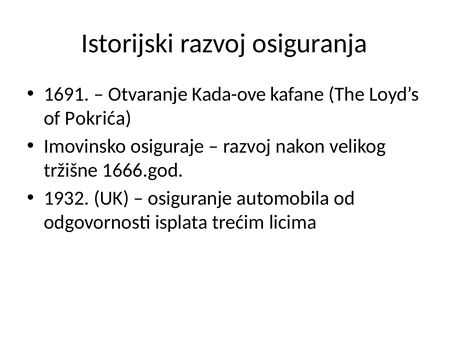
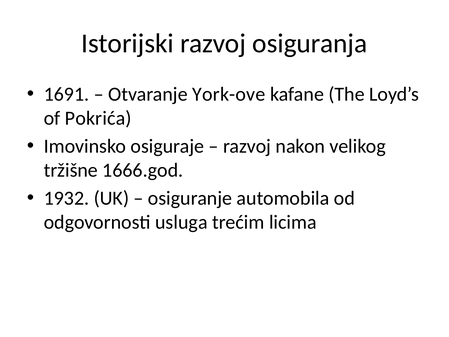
Kada-ove: Kada-ove -> York-ove (229, 94)
isplata: isplata -> usluga (181, 222)
